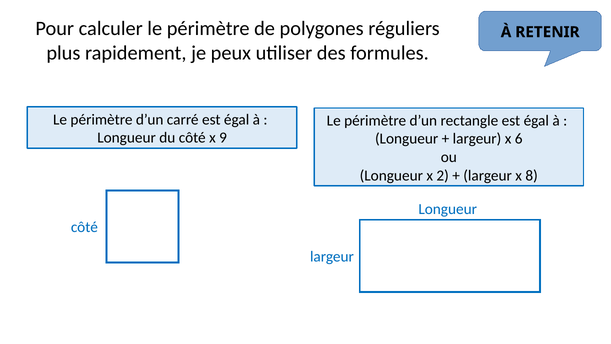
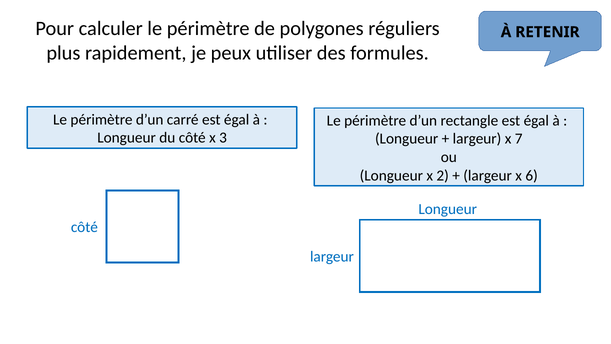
9: 9 -> 3 (223, 138)
6: 6 -> 7 (519, 139)
8: 8 -> 6 (532, 175)
